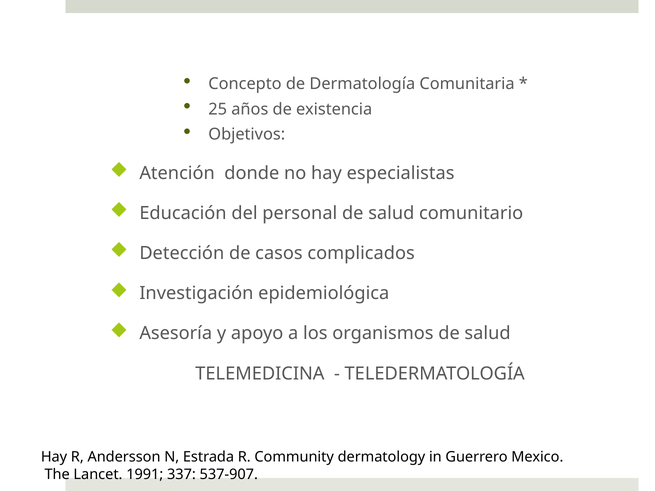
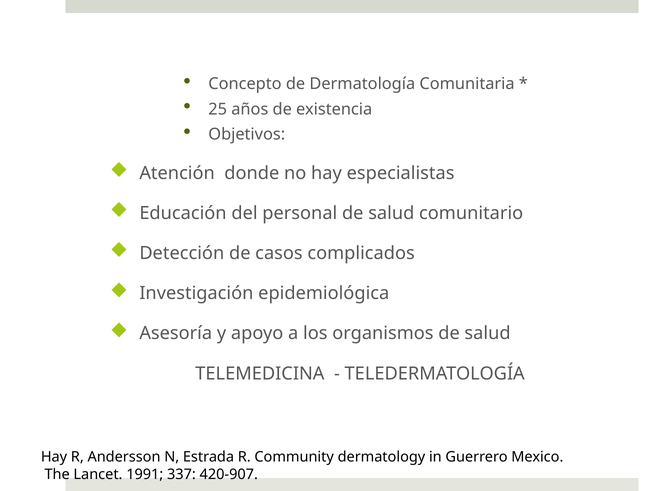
537-907: 537-907 -> 420-907 (229, 475)
